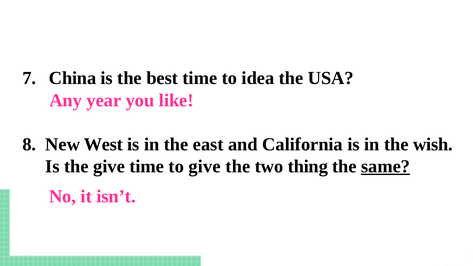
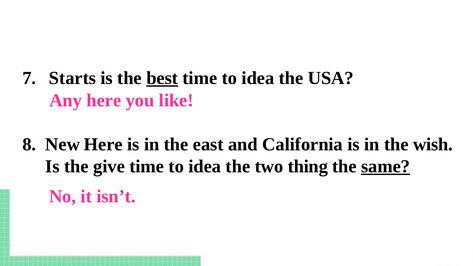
China: China -> Starts (72, 78)
best underline: none -> present (162, 78)
Any year: year -> here (104, 100)
New West: West -> Here (103, 144)
give: give -> idea (205, 166)
